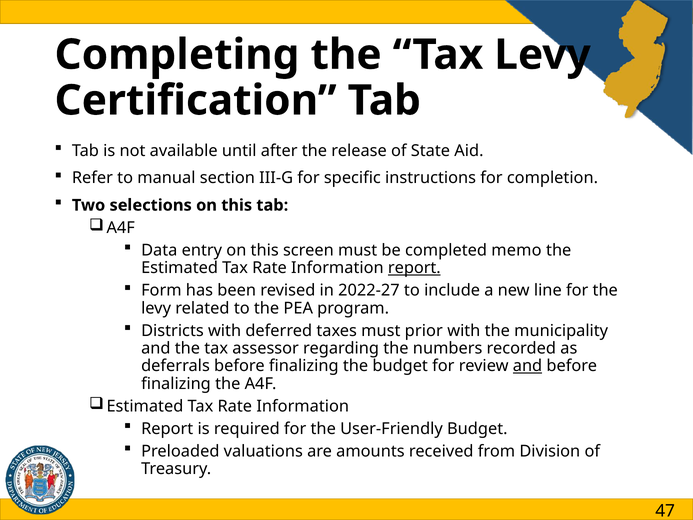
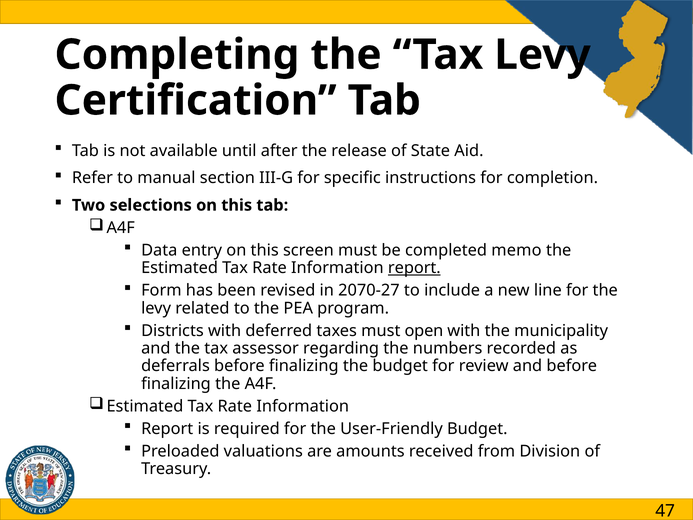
2022-27: 2022-27 -> 2070-27 (369, 290)
prior: prior -> open (424, 330)
and underline: present -> none (528, 366)
